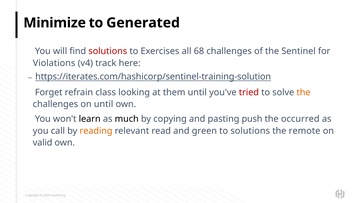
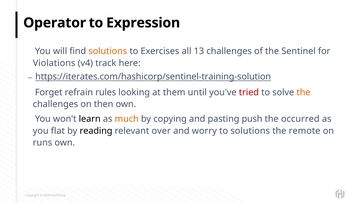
Minimize: Minimize -> Operator (55, 23)
Generated: Generated -> Expression (143, 23)
solutions colour: red -> orange (108, 51)
68: 68 -> 13 (199, 51)
class: class -> rules (106, 93)
on until: until -> then (104, 105)
much colour: black -> orange (127, 119)
call: call -> flat (58, 131)
reading colour: orange -> black (96, 131)
read: read -> over (161, 131)
green: green -> worry (204, 131)
valid: valid -> runs (42, 143)
